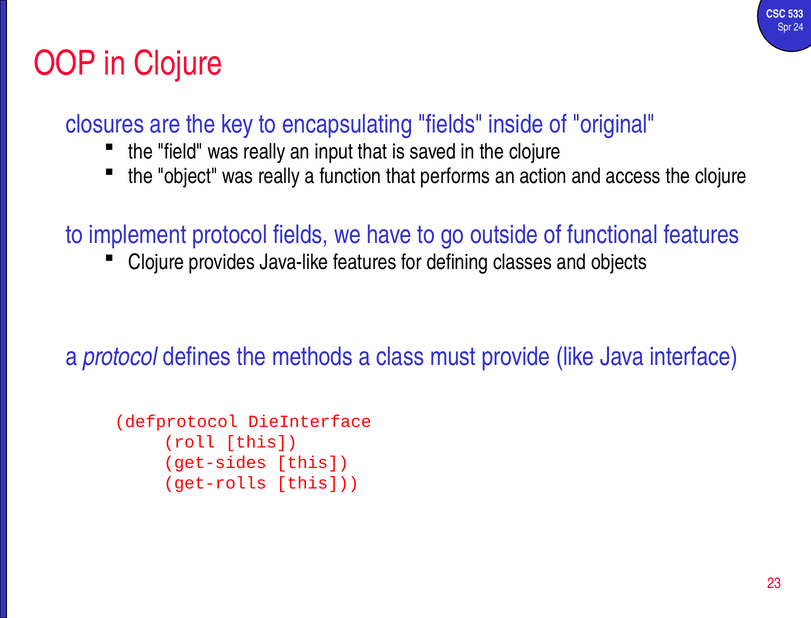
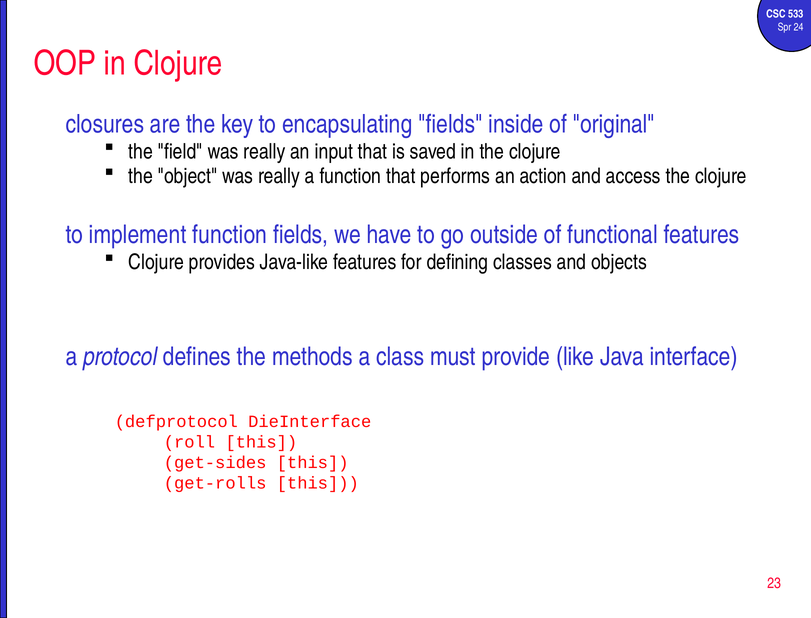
implement protocol: protocol -> function (230, 235)
